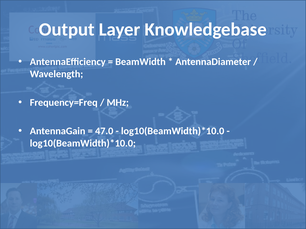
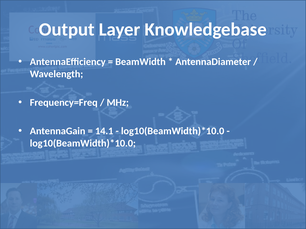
47.0: 47.0 -> 14.1 (104, 131)
